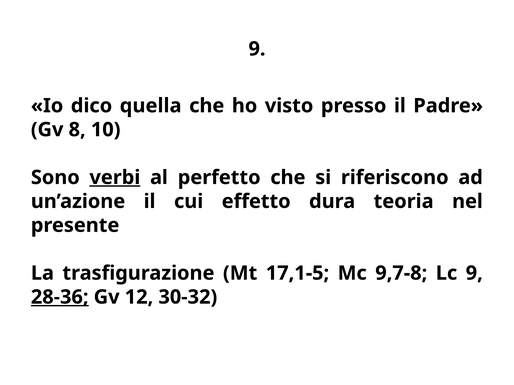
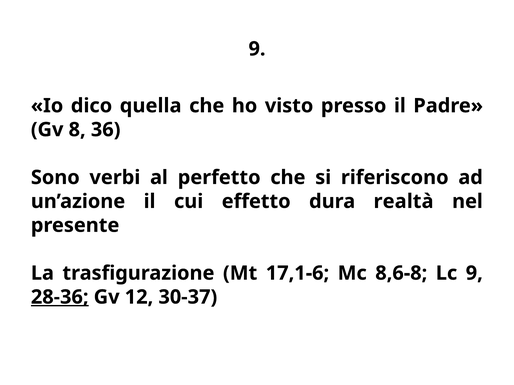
10: 10 -> 36 (106, 130)
verbi underline: present -> none (115, 178)
teoria: teoria -> realtà (404, 202)
17,1-5: 17,1-5 -> 17,1-6 (297, 273)
9,7-8: 9,7-8 -> 8,6-8 (401, 273)
30-32: 30-32 -> 30-37 (188, 297)
